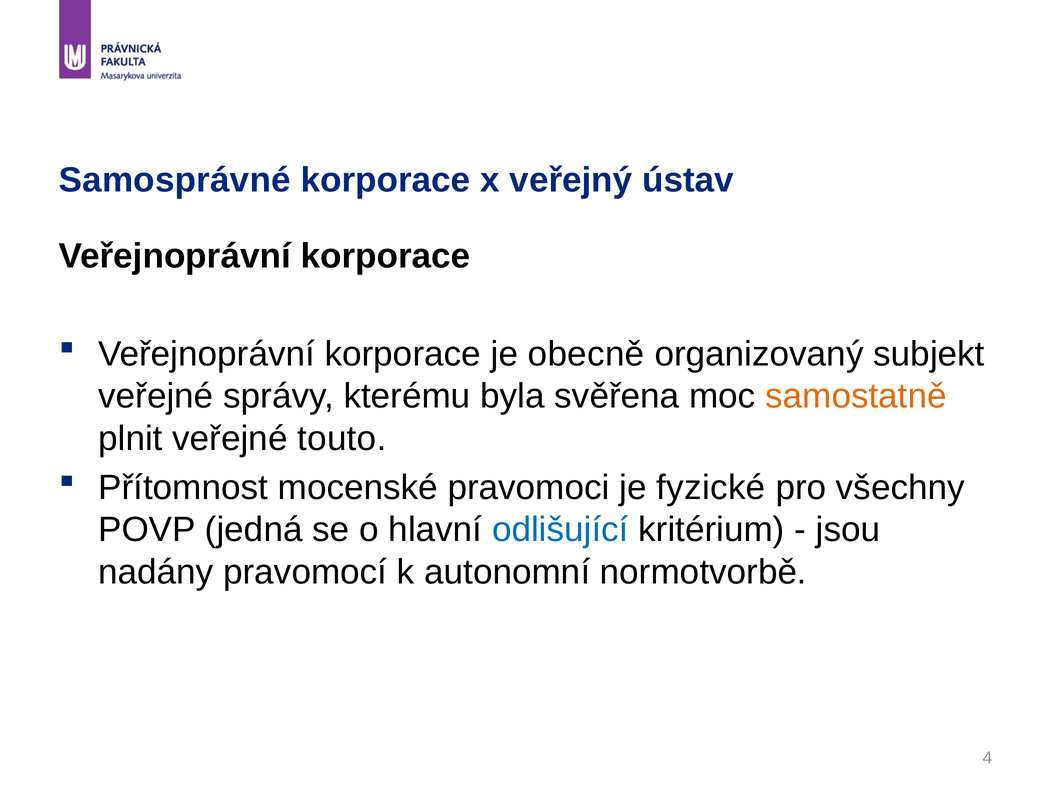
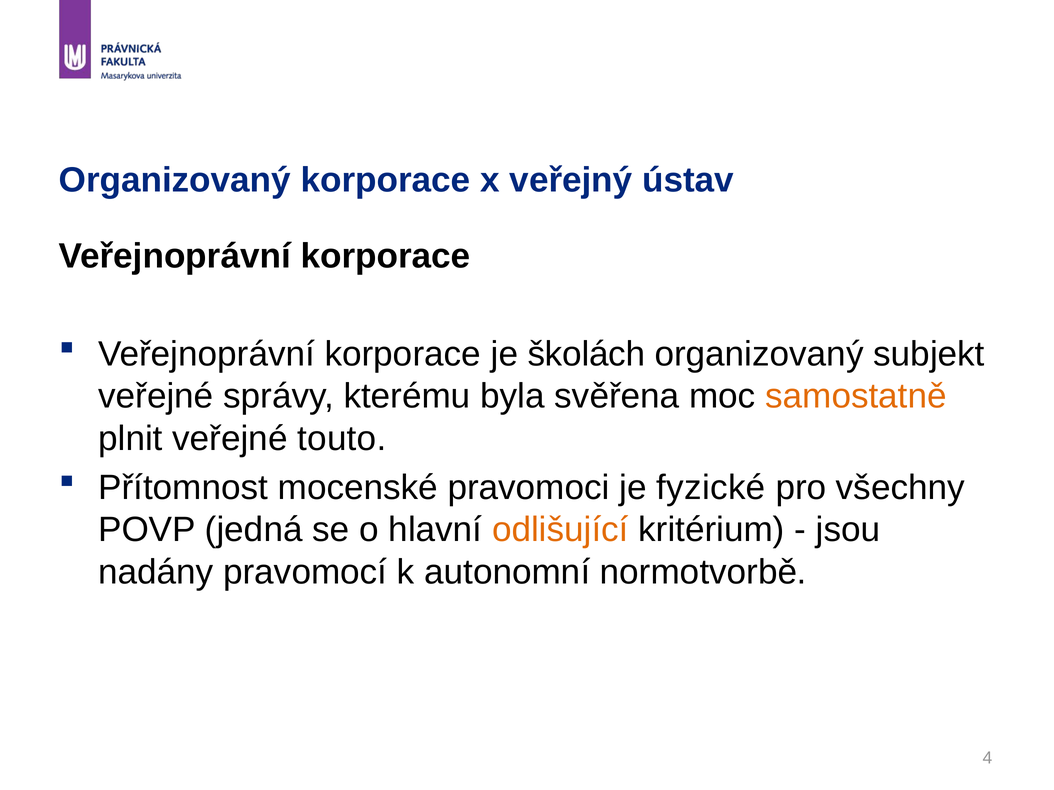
Samosprávné: Samosprávné -> Organizovaný (175, 180)
obecně: obecně -> školách (586, 354)
odlišující colour: blue -> orange (560, 530)
